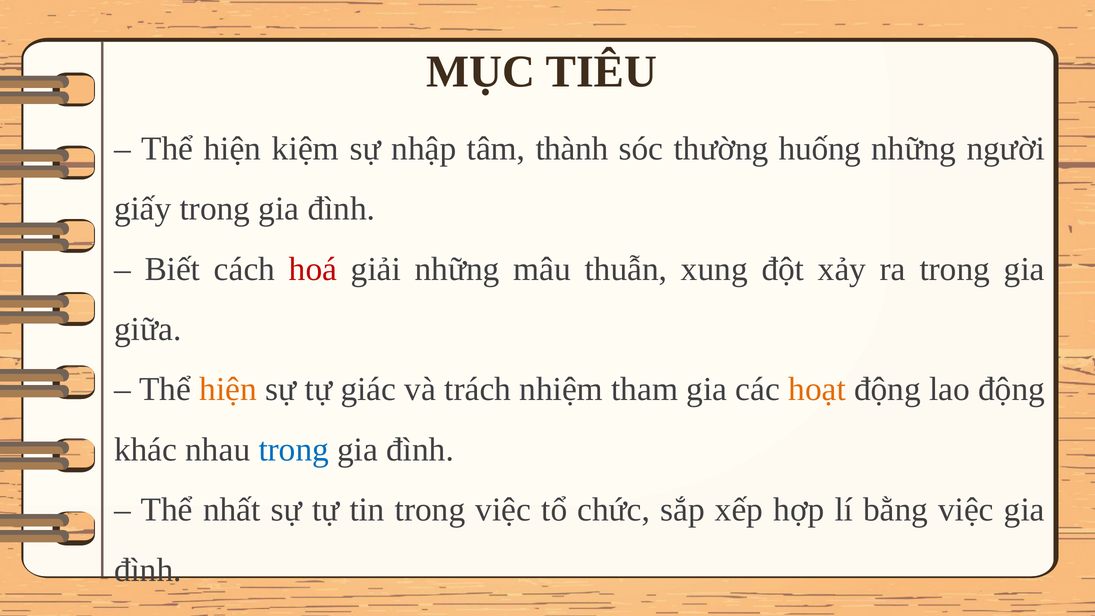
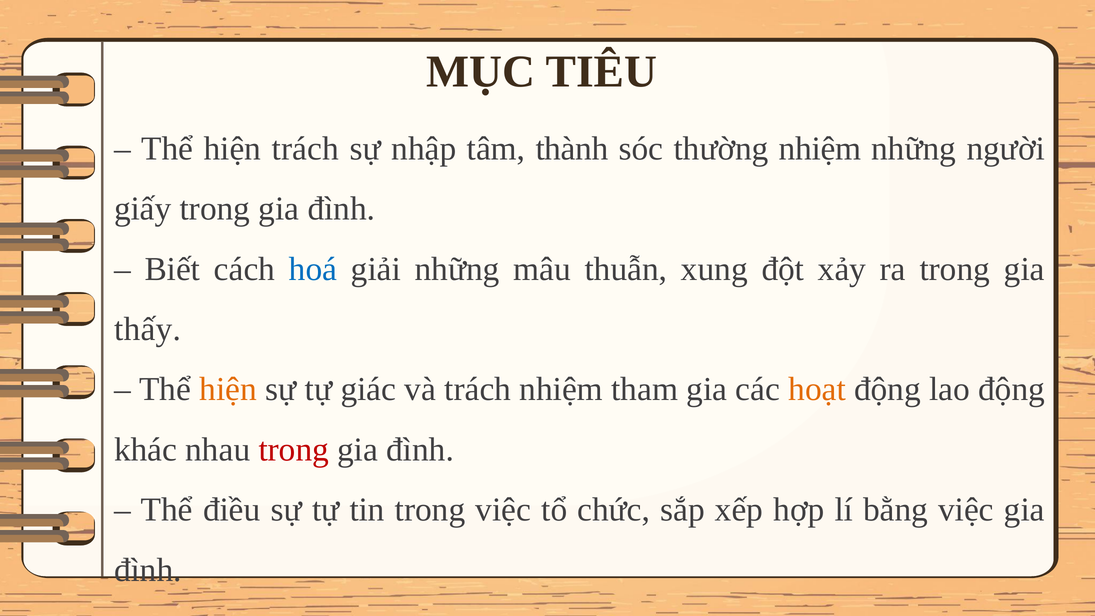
hiện kiệm: kiệm -> trách (305, 149)
thường huống: huống -> nhiệm (820, 149)
hoá colour: red -> blue (313, 269)
giữa: giữa -> thấy (148, 329)
trong colour: blue -> red (294, 450)
nhất: nhất -> điều (232, 510)
